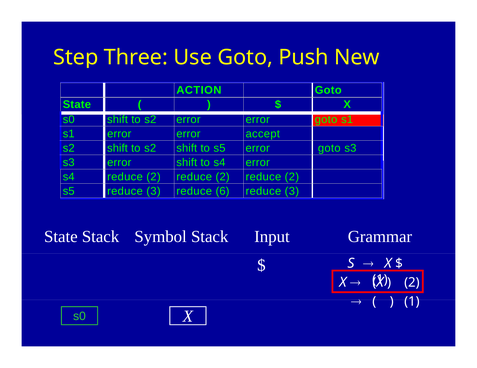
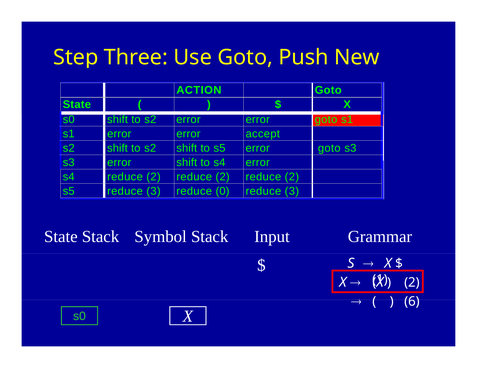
6: 6 -> 0 (223, 191)
1: 1 -> 6 (412, 302)
